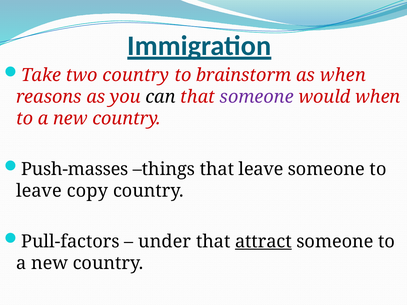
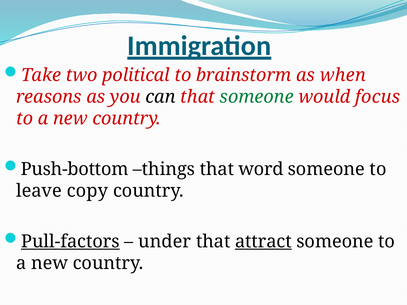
two country: country -> political (136, 75)
someone colour: purple -> green (257, 97)
would when: when -> focus (378, 97)
Push-masses: Push-masses -> Push-bottom (75, 169)
that leave: leave -> word (261, 169)
Pull-factors underline: none -> present (70, 242)
